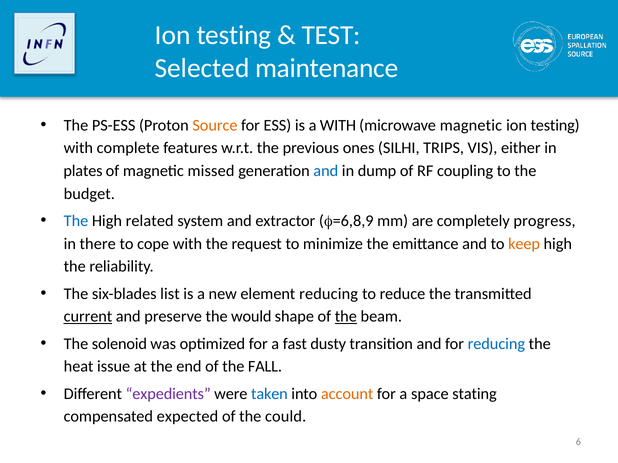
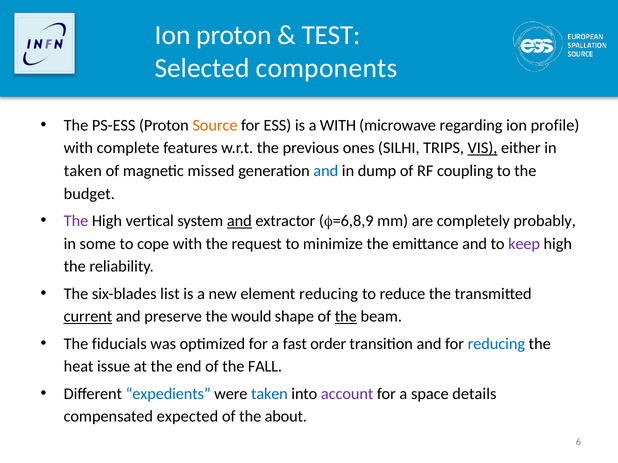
testing: testing -> proton (234, 35)
maintenance: maintenance -> components (327, 68)
microwave magnetic: magnetic -> regarding (471, 125)
testing: testing -> profile (555, 125)
VIS underline: none -> present (483, 148)
plates: plates -> taken (83, 171)
The colour: blue -> purple (76, 221)
related: related -> vertical (150, 221)
and underline: none -> present (239, 221)
progress: progress -> probably (545, 221)
there: there -> some (98, 244)
keep colour: orange -> purple (524, 244)
solenoid: solenoid -> fiducials (119, 344)
dusty: dusty -> order (328, 344)
expedients colour: purple -> blue (168, 394)
account colour: orange -> purple (347, 394)
stating: stating -> details (474, 394)
could: could -> about (286, 417)
